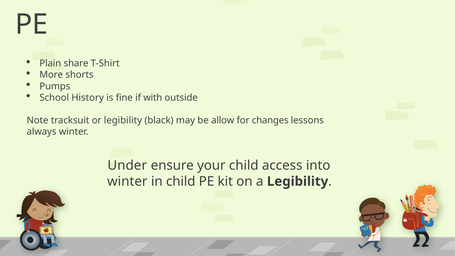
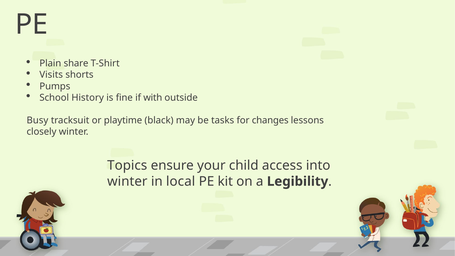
More: More -> Visits (51, 75)
Note: Note -> Busy (37, 120)
or legibility: legibility -> playtime (123, 120)
allow: allow -> tasks (223, 120)
always: always -> closely (42, 132)
Under: Under -> Topics (127, 165)
in child: child -> local (181, 181)
